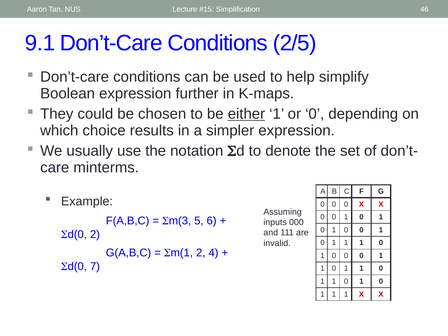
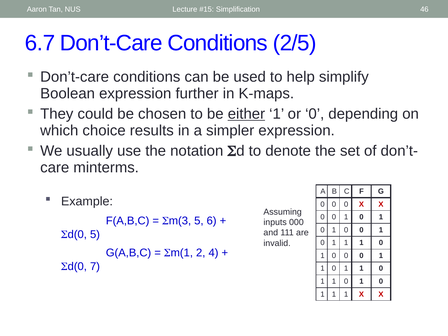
9.1: 9.1 -> 6.7 (40, 43)
2: 2 -> 5 (95, 234)
